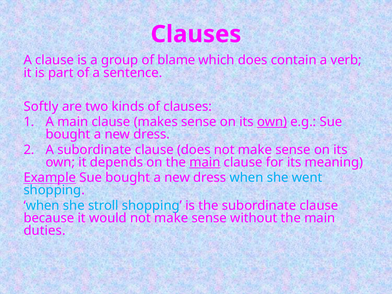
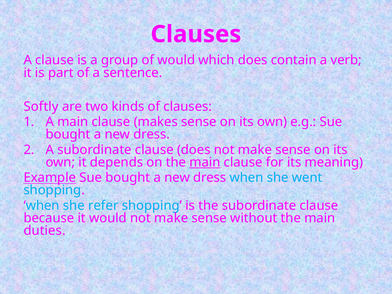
of blame: blame -> would (176, 60)
own underline: present -> none (272, 122)
stroll: stroll -> refer (103, 205)
